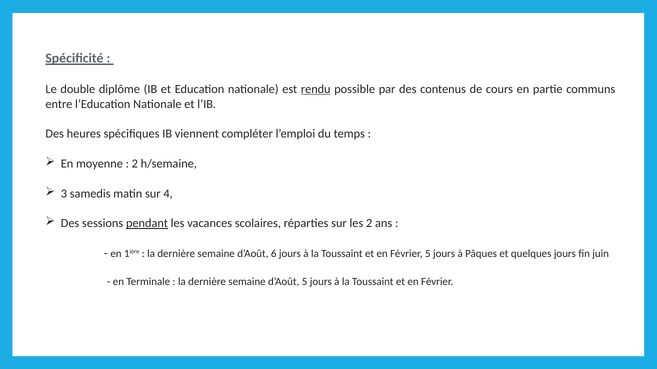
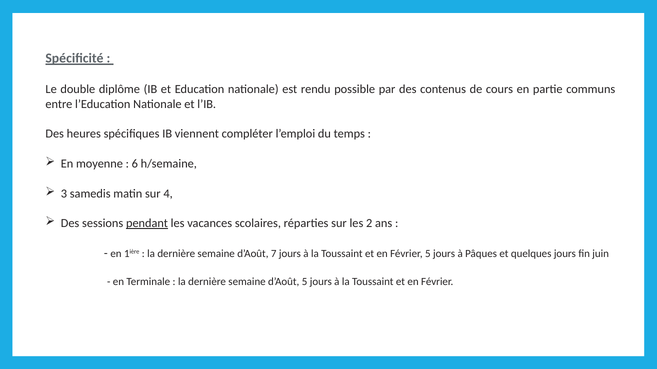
rendu underline: present -> none (316, 89)
2: 2 -> 6 (135, 164)
6: 6 -> 7 (274, 254)
